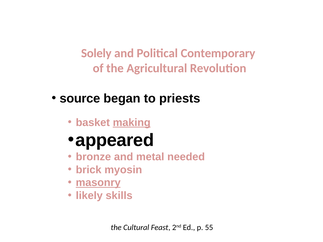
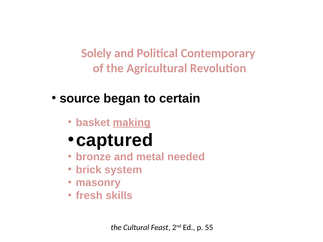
priests: priests -> certain (180, 98)
appeared: appeared -> captured (115, 140)
myosin: myosin -> system (123, 170)
masonry underline: present -> none (98, 183)
likely: likely -> fresh (89, 196)
